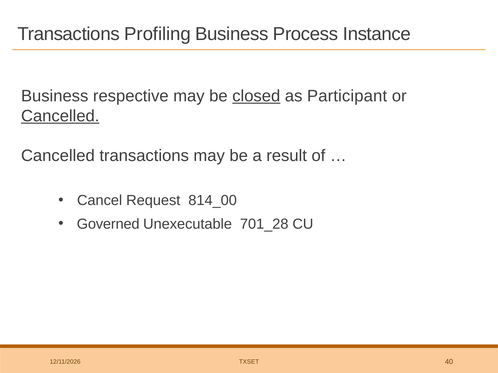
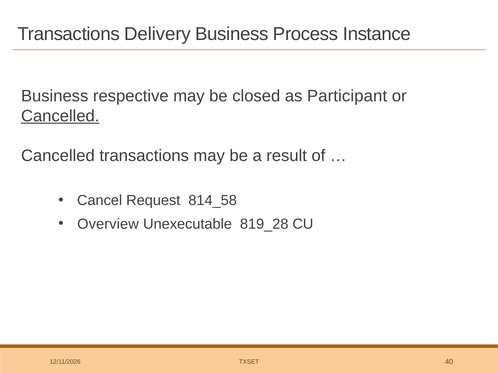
Profiling: Profiling -> Delivery (158, 34)
closed underline: present -> none (256, 96)
814_00: 814_00 -> 814_58 (213, 201)
Governed: Governed -> Overview (108, 224)
701_28: 701_28 -> 819_28 (264, 224)
